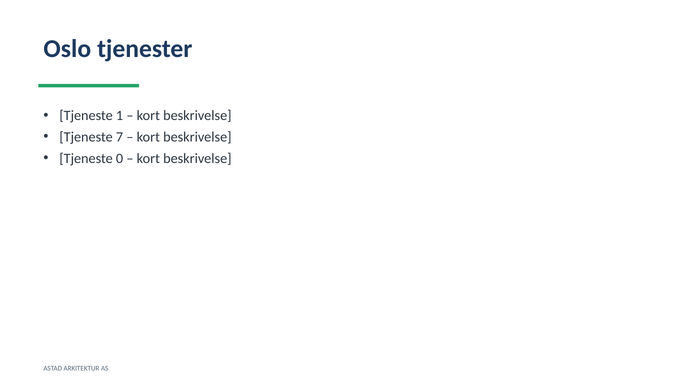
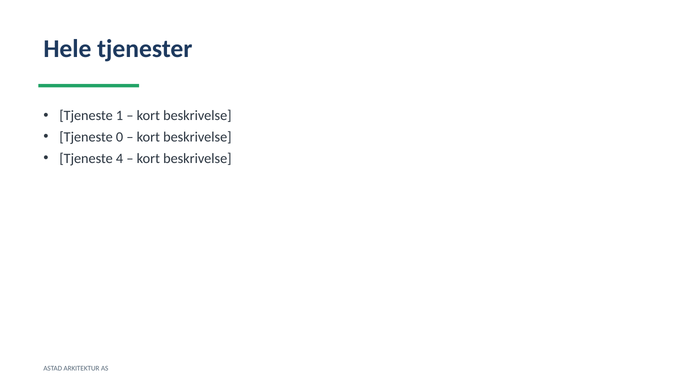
Oslo: Oslo -> Hele (67, 49)
7: 7 -> 0 (120, 137)
0: 0 -> 4 (120, 158)
